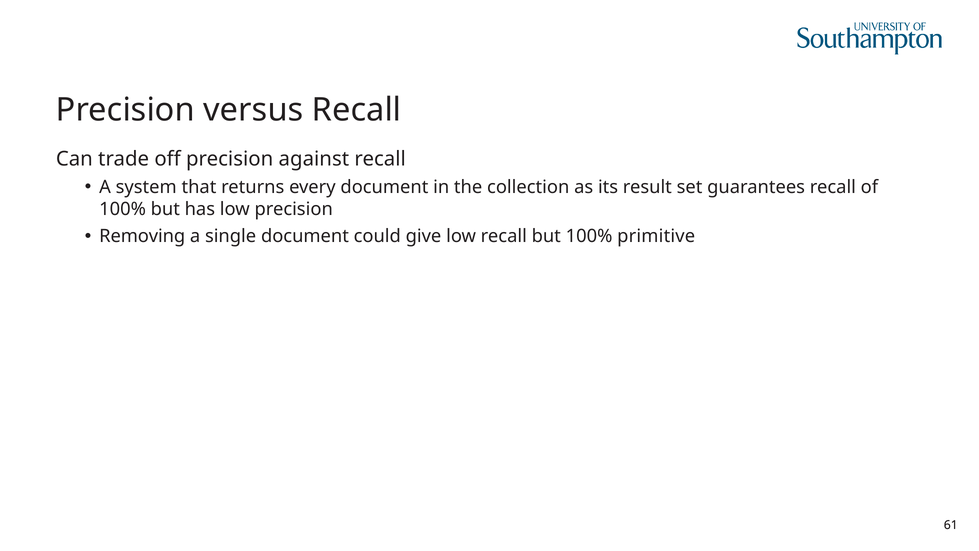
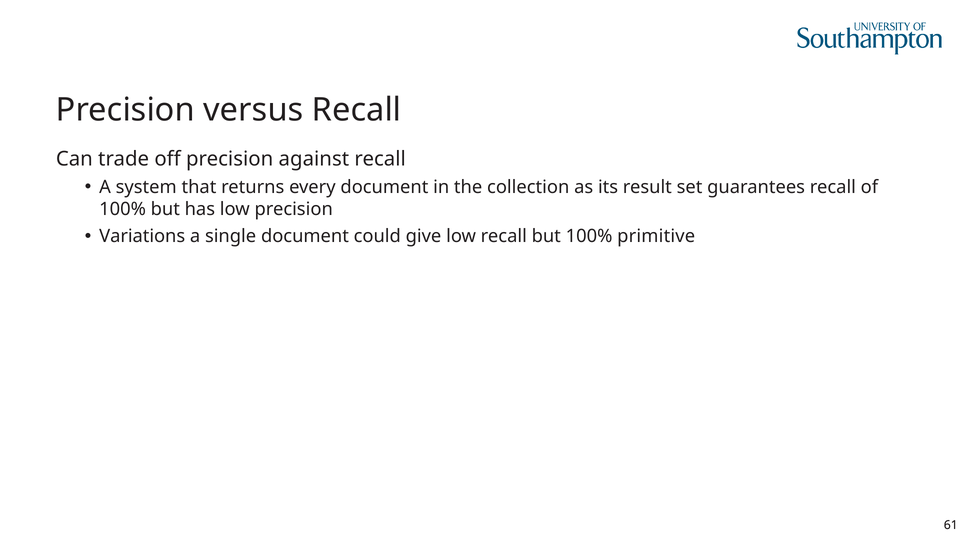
Removing: Removing -> Variations (142, 236)
